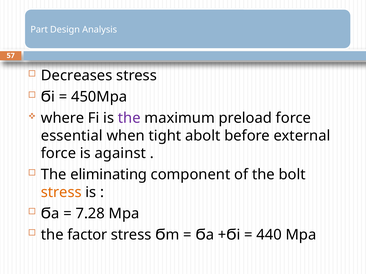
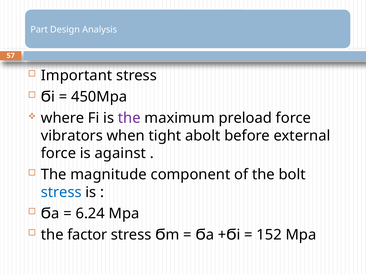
Decreases: Decreases -> Important (77, 76)
essential: essential -> vibrators (72, 136)
eliminating: eliminating -> magnitude (109, 175)
stress colour: orange -> blue (61, 193)
7.28: 7.28 -> 6.24 (90, 214)
440: 440 -> 152 (269, 235)
